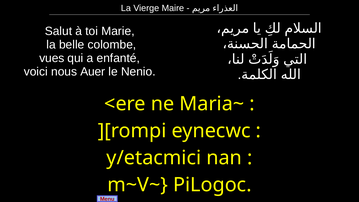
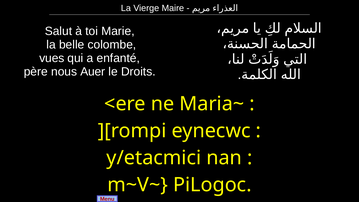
voici: voici -> père (36, 72)
Nenio: Nenio -> Droits (138, 72)
